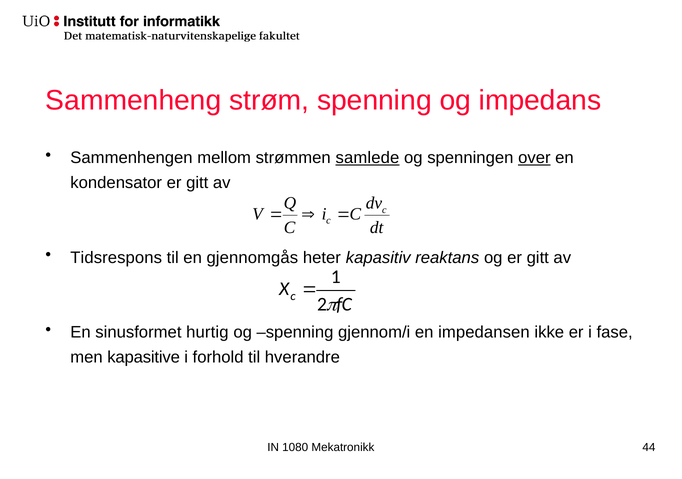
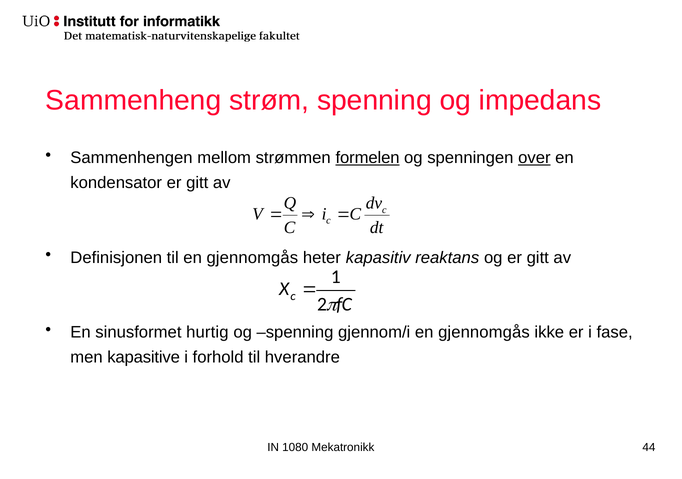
samlede: samlede -> formelen (368, 158)
Tidsrespons: Tidsrespons -> Definisjonen (116, 258)
gjennom/i en impedansen: impedansen -> gjennomgås (484, 333)
